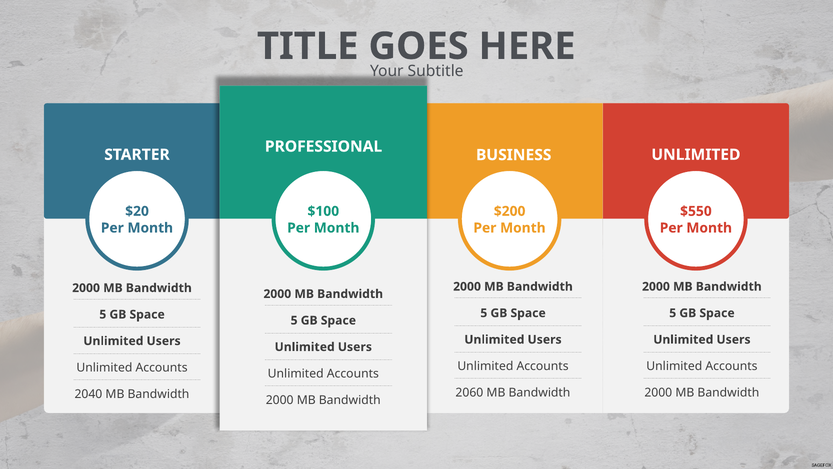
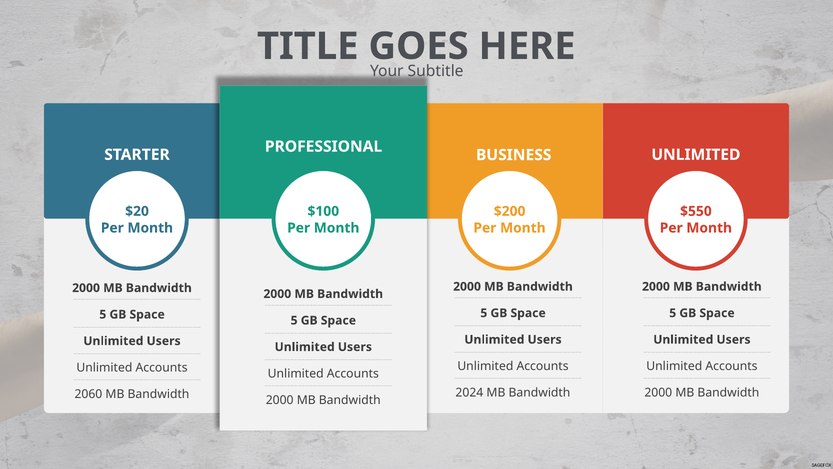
2060: 2060 -> 2024 (469, 392)
2040: 2040 -> 2060 (88, 394)
